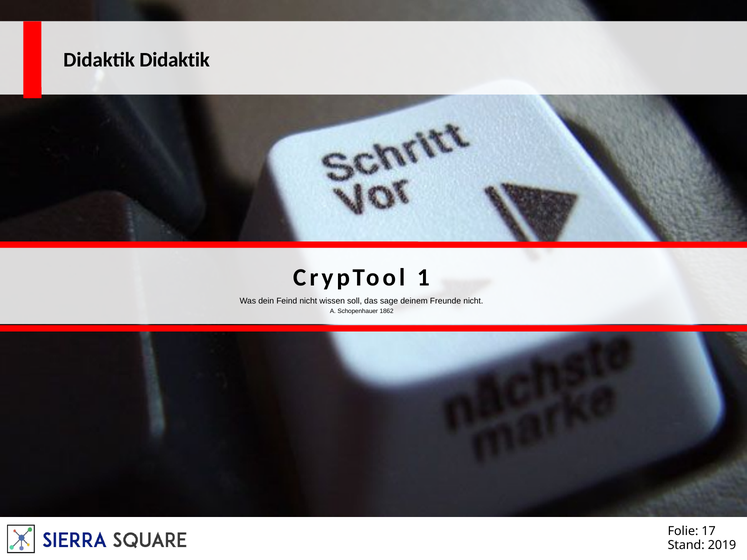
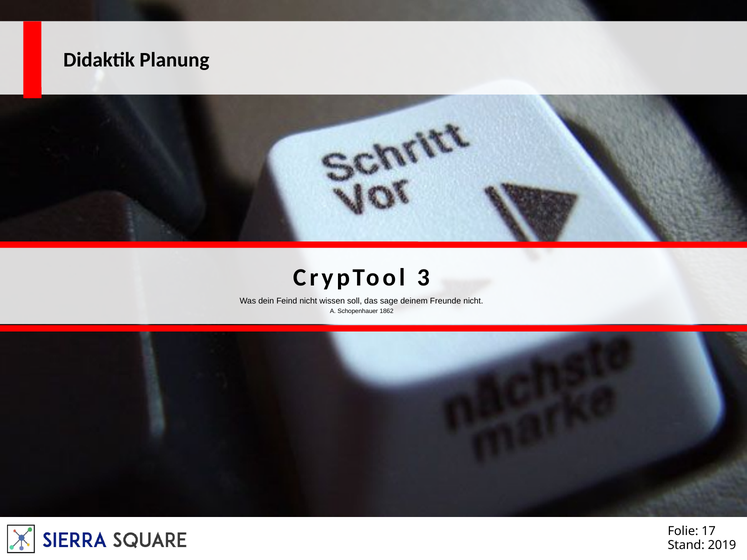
Didaktik Didaktik: Didaktik -> Planung (174, 60)
1: 1 -> 3 (423, 278)
